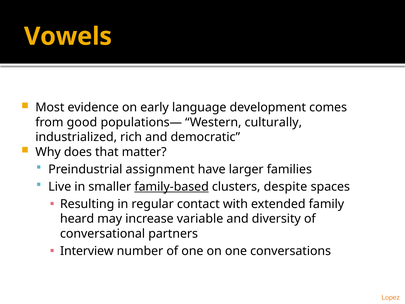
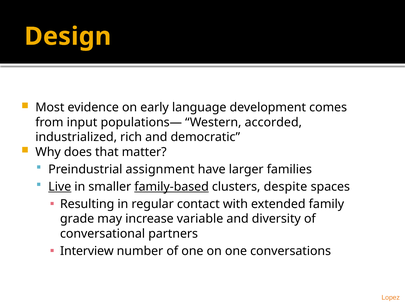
Vowels: Vowels -> Design (68, 36)
good: good -> input (82, 122)
culturally: culturally -> accorded (273, 122)
Live underline: none -> present (60, 187)
heard: heard -> grade (77, 219)
